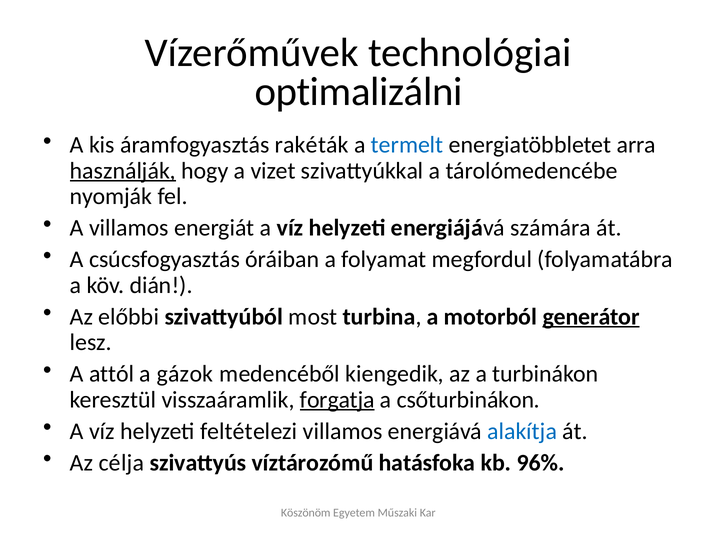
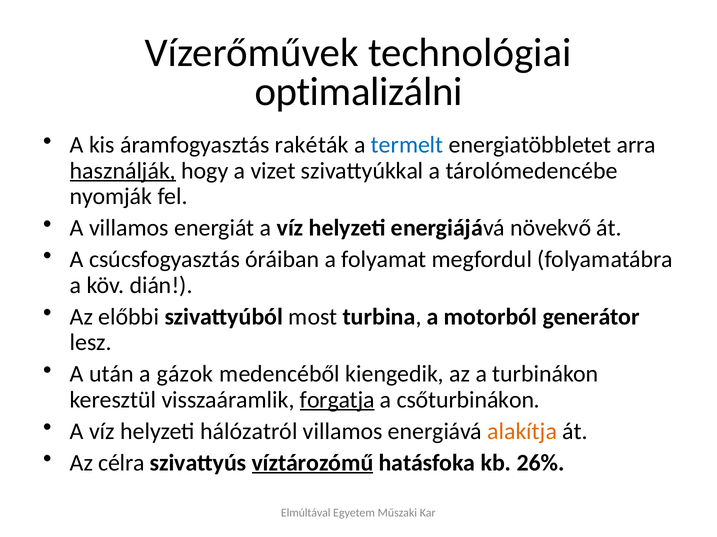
számára: számára -> növekvő (551, 228)
generátor underline: present -> none (591, 317)
attól: attól -> után (111, 374)
feltételezi: feltételezi -> hálózatról (249, 432)
alakítja colour: blue -> orange (522, 432)
célja: célja -> célra (122, 463)
víztározómű underline: none -> present (313, 463)
96%: 96% -> 26% (541, 463)
Köszönöm: Köszönöm -> Elmúltával (306, 513)
